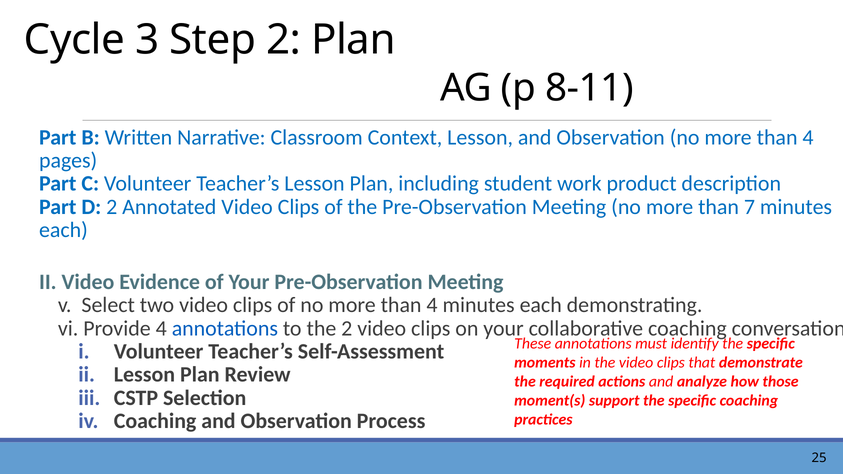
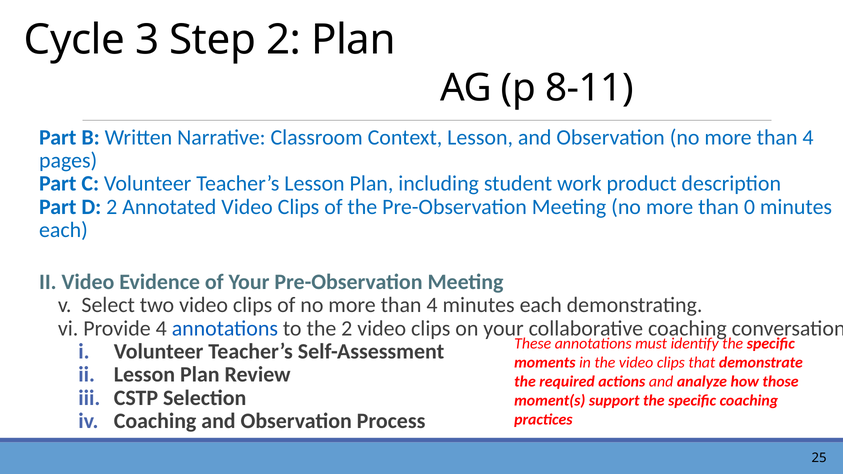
7: 7 -> 0 (750, 207)
